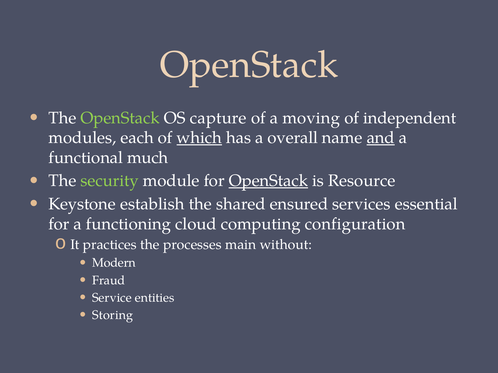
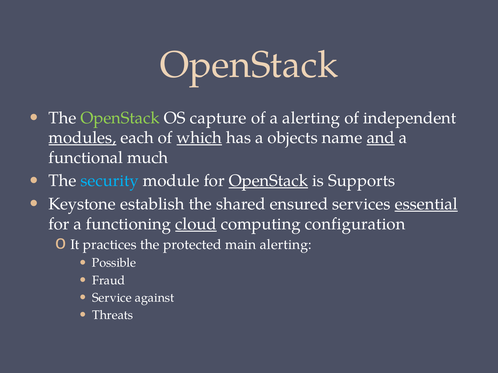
a moving: moving -> alerting (311, 118)
modules underline: none -> present (82, 138)
overall: overall -> objects (293, 138)
security colour: light green -> light blue (110, 181)
Resource: Resource -> Supports (362, 181)
essential underline: none -> present (426, 204)
cloud underline: none -> present (196, 224)
processes: processes -> protected (192, 245)
main without: without -> alerting (286, 245)
Modern: Modern -> Possible (114, 263)
entities: entities -> against (155, 298)
Storing: Storing -> Threats (113, 316)
